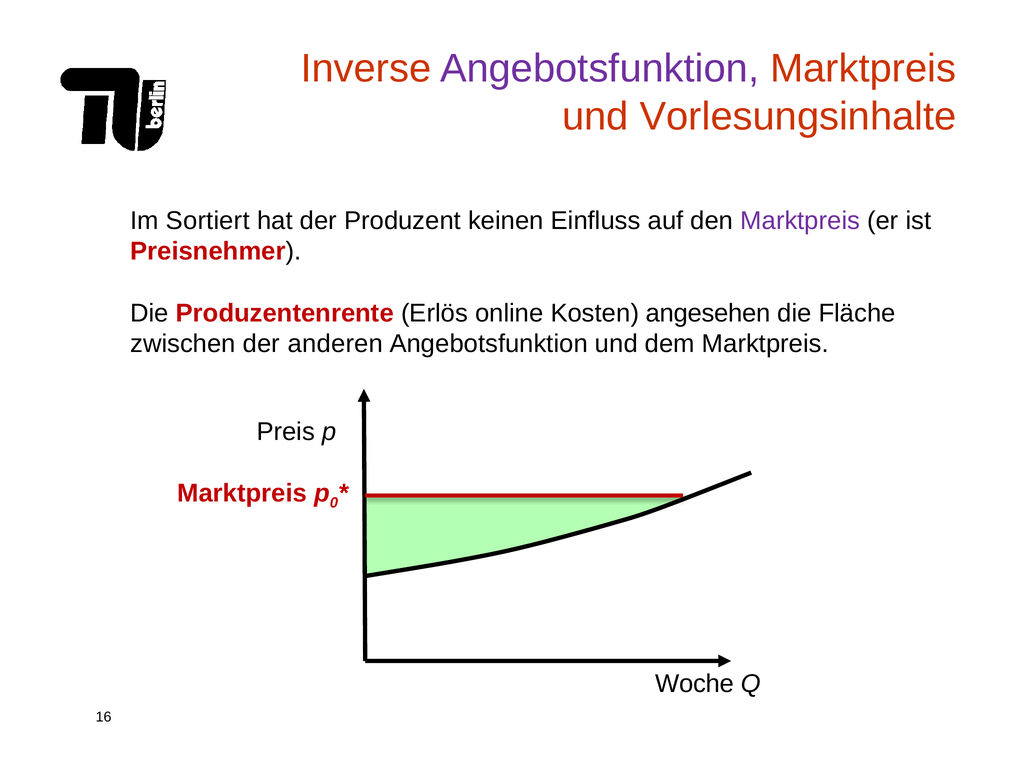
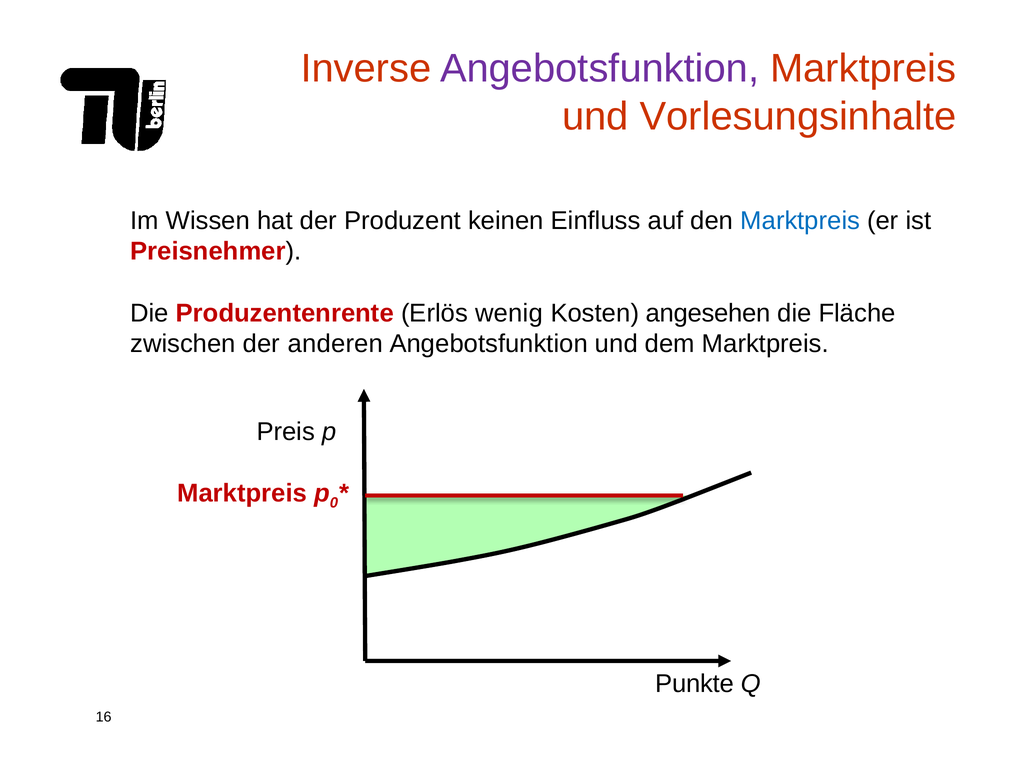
Sortiert: Sortiert -> Wissen (208, 220)
Marktpreis colour: purple -> blue (800, 220)
online: online -> wenig (509, 313)
Woche: Woche -> Punkte (695, 683)
